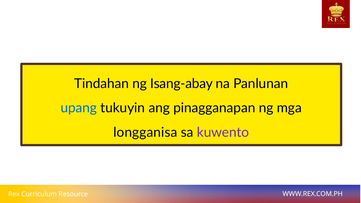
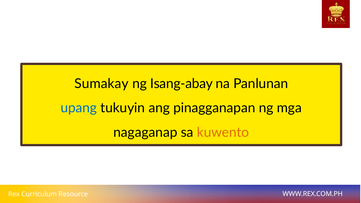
Tindahan: Tindahan -> Sumakay (101, 84)
longganisa: longganisa -> nagaganap (145, 132)
kuwento colour: purple -> orange (223, 132)
